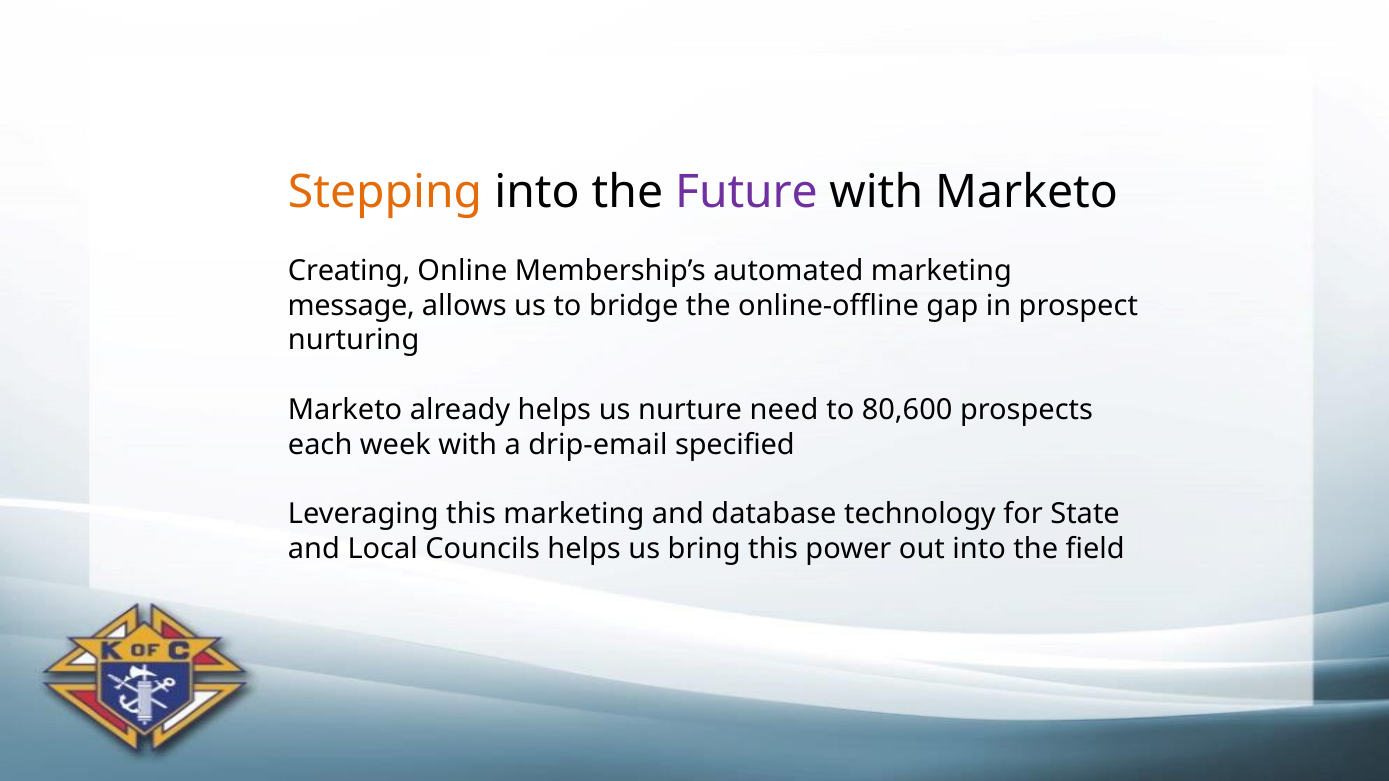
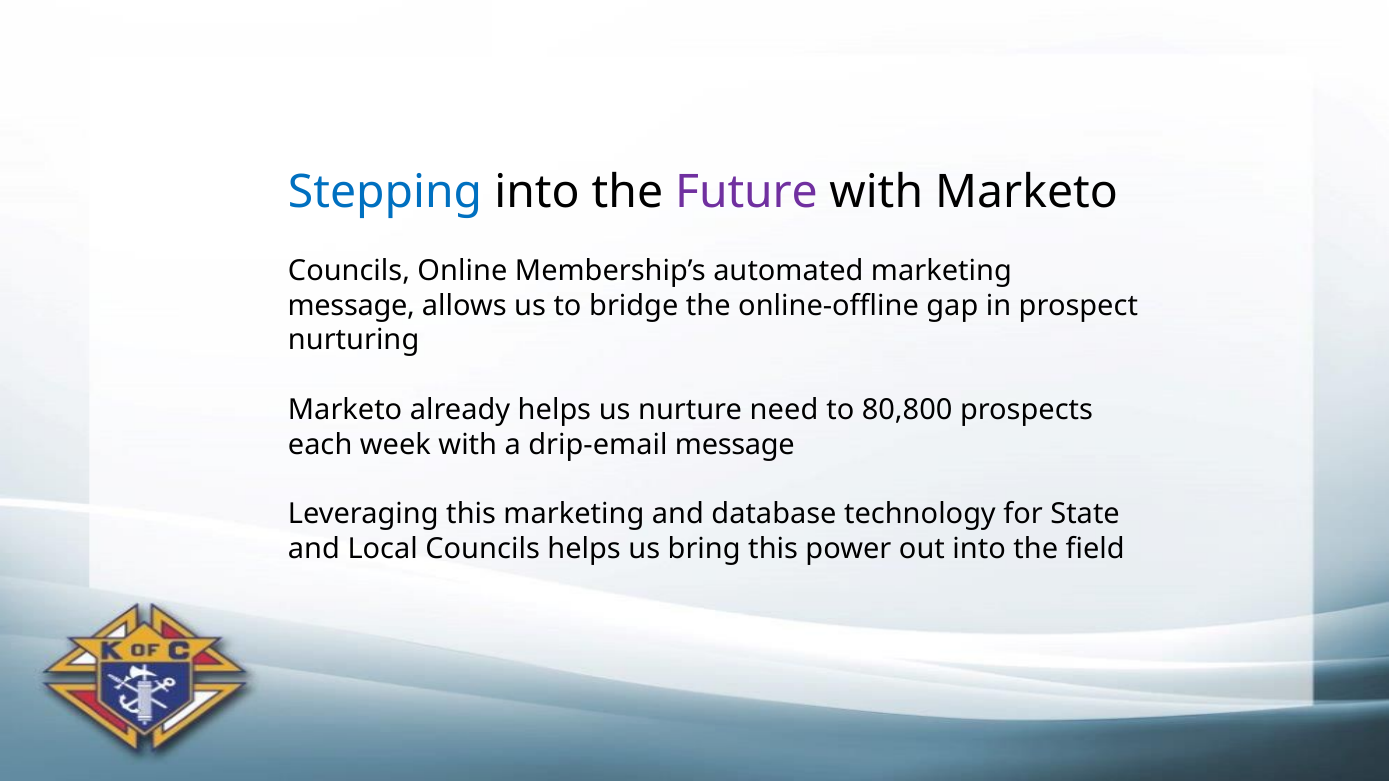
Stepping colour: orange -> blue (385, 192)
Creating: Creating -> Councils (349, 271)
80,600: 80,600 -> 80,800 (907, 410)
drip-email specified: specified -> message (735, 445)
